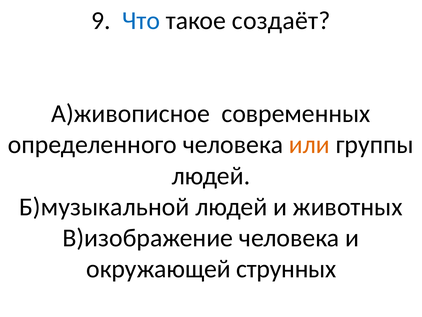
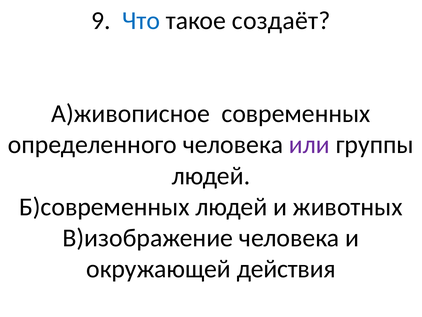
или colour: orange -> purple (309, 145)
Б)музыкальной: Б)музыкальной -> Б)современных (104, 207)
струнных: струнных -> действия (286, 268)
